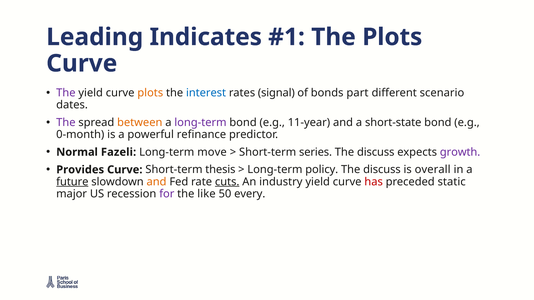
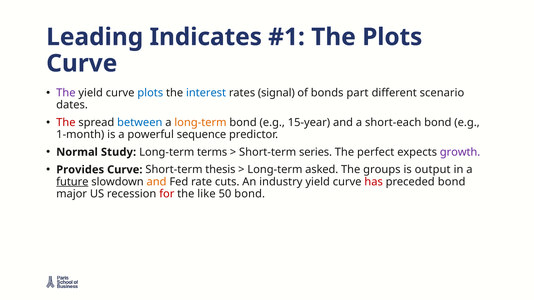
plots colour: orange -> blue (150, 93)
The colour: purple -> red (66, 123)
between colour: orange -> blue (140, 123)
long-term colour: purple -> orange (200, 123)
11-year: 11-year -> 15-year (309, 123)
short-state: short-state -> short-each (393, 123)
0-month: 0-month -> 1-month (80, 135)
refinance: refinance -> sequence (202, 135)
Fazeli: Fazeli -> Study (119, 152)
move: move -> terms (212, 152)
discuss: discuss -> perfect (376, 152)
policy: policy -> asked (322, 170)
discuss: discuss -> groups (382, 170)
overall: overall -> output (433, 170)
cuts underline: present -> none (227, 182)
preceded static: static -> bond (452, 182)
for colour: purple -> red (167, 194)
50 every: every -> bond (250, 194)
